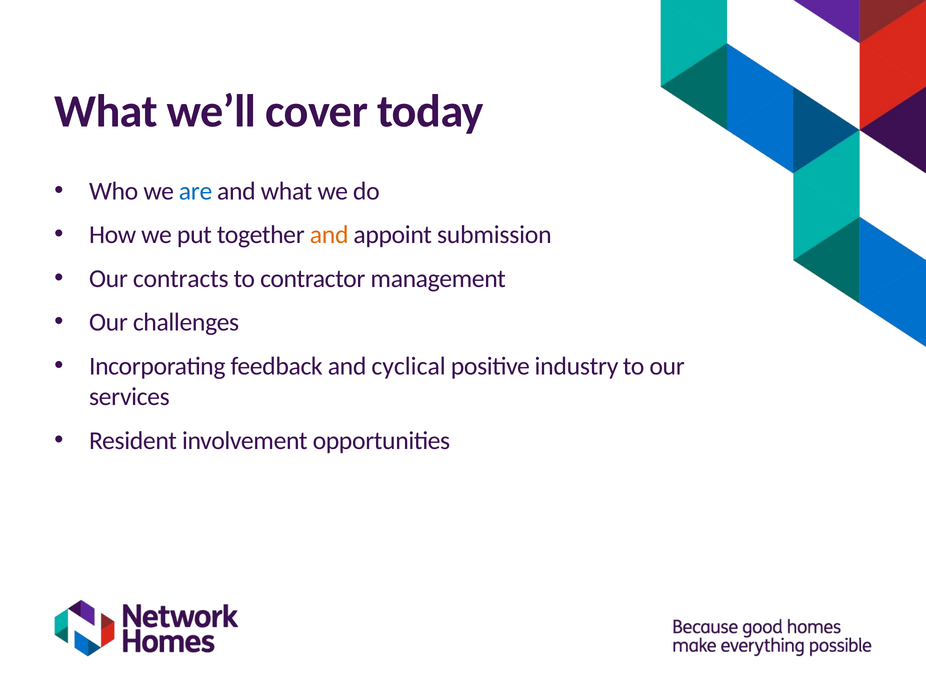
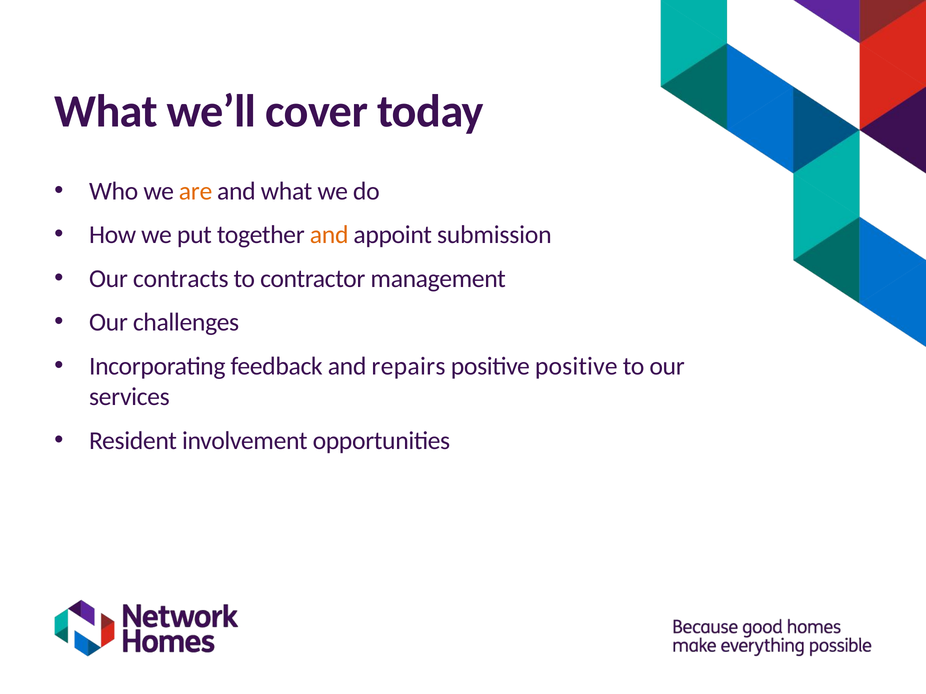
are colour: blue -> orange (196, 191)
cyclical: cyclical -> repairs (408, 366)
positive industry: industry -> positive (576, 366)
